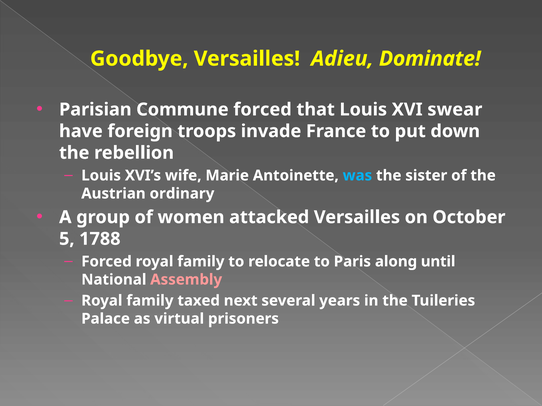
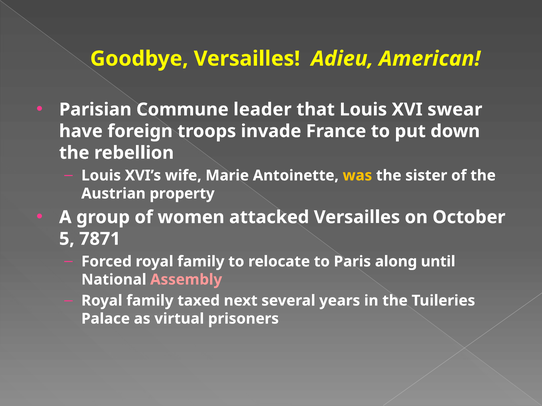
Dominate: Dominate -> American (430, 59)
Commune forced: forced -> leader (262, 110)
was colour: light blue -> yellow (357, 176)
ordinary: ordinary -> property (182, 194)
1788: 1788 -> 7871 (100, 239)
